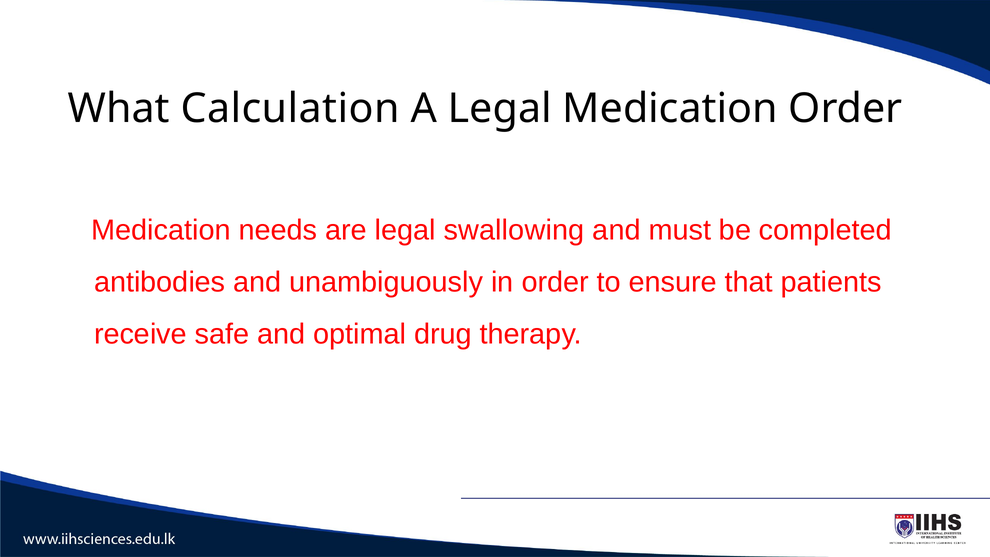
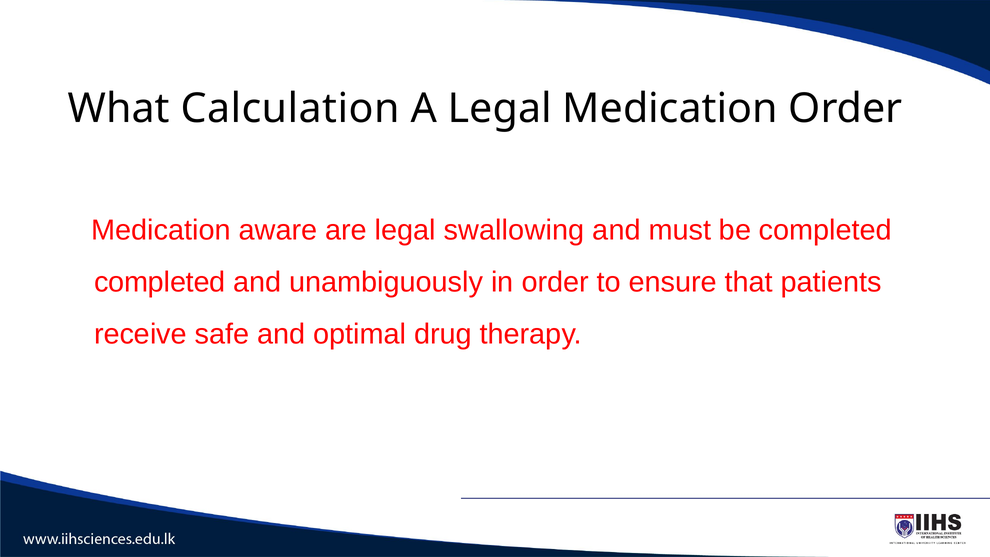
needs: needs -> aware (278, 230)
antibodies: antibodies -> completed (160, 282)
